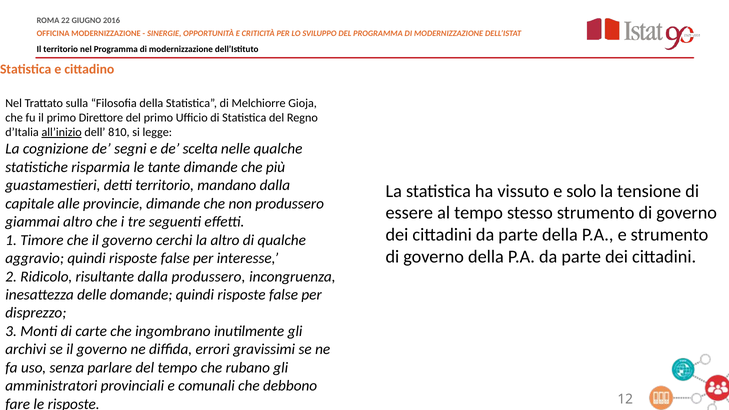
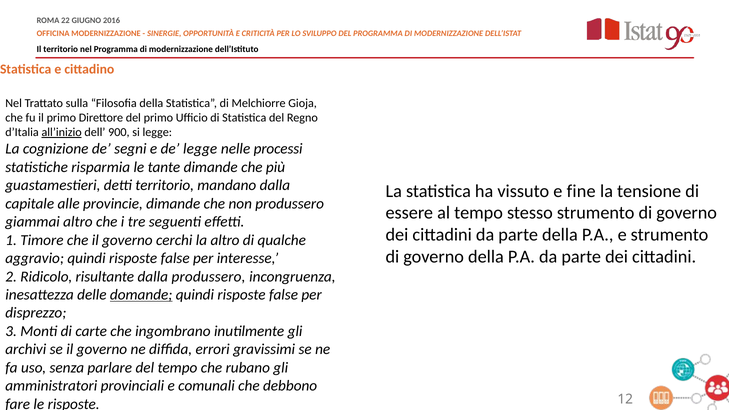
810: 810 -> 900 (119, 132)
de scelta: scelta -> legge (200, 149)
nelle qualche: qualche -> processi (278, 149)
solo: solo -> fine (581, 191)
domande underline: none -> present (141, 295)
